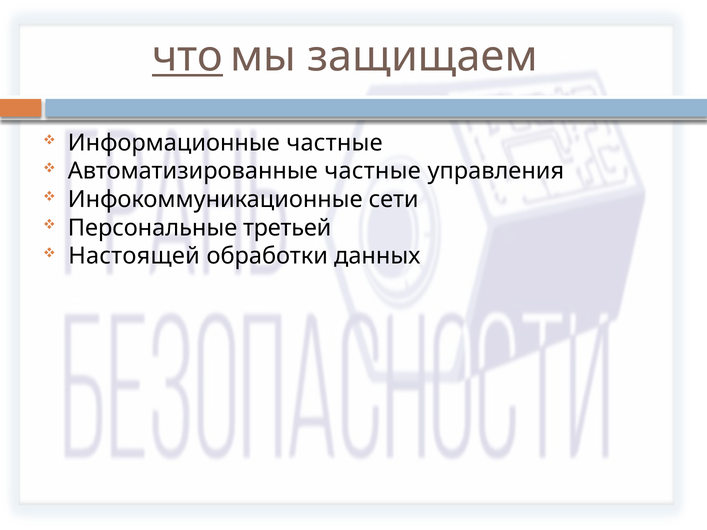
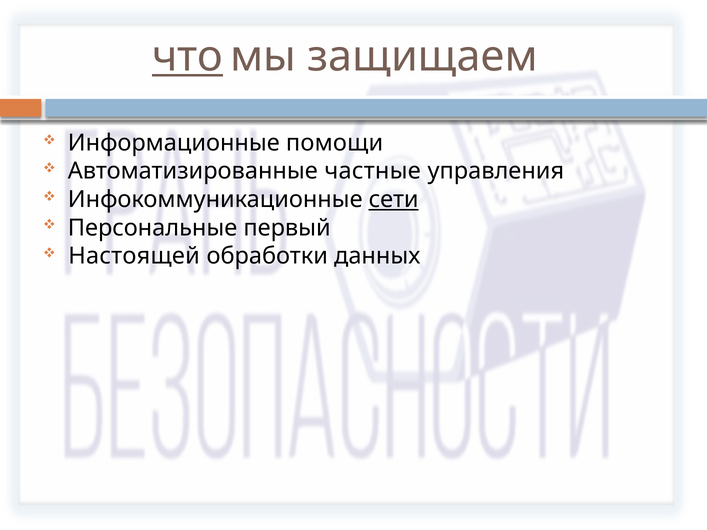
Информационные частные: частные -> помощи (335, 143)
сети underline: none -> present (394, 200)
третьей: третьей -> первый (287, 228)
